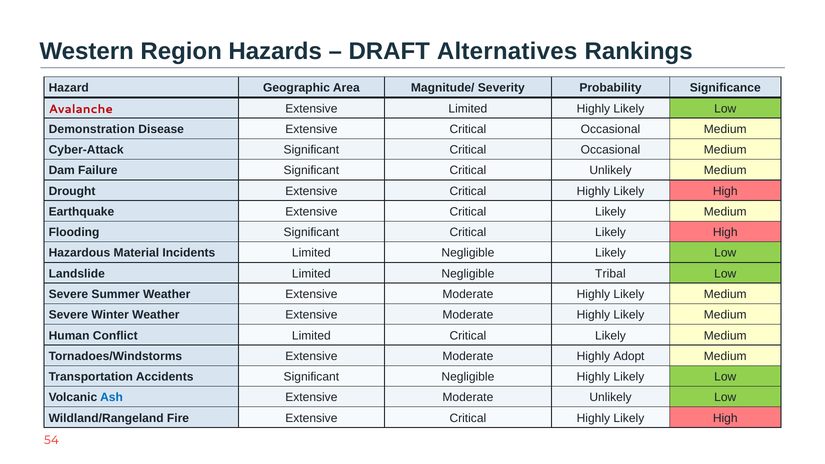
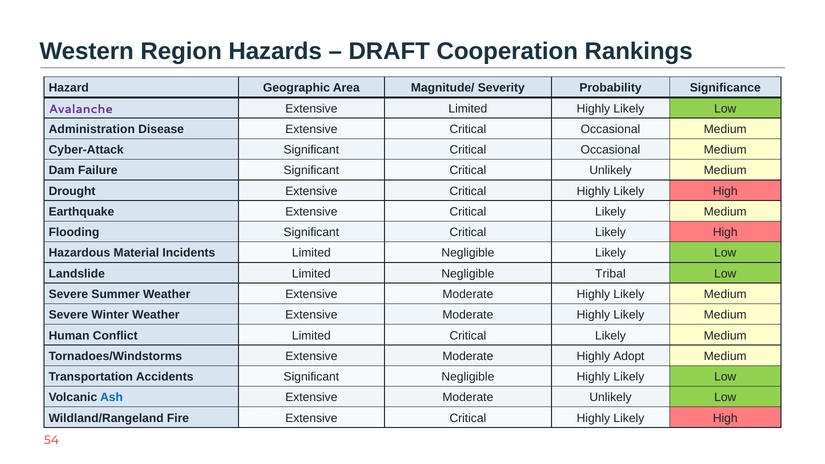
Alternatives: Alternatives -> Cooperation (507, 51)
Avalanche colour: red -> purple (81, 109)
Demonstration: Demonstration -> Administration (92, 129)
